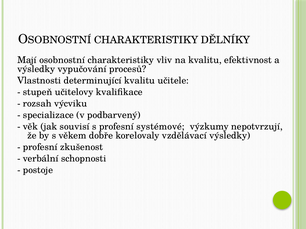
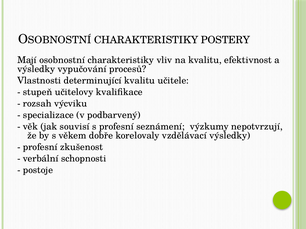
DĚLNÍKY: DĚLNÍKY -> POSTERY (226, 40)
systémové: systémové -> seznámení (161, 127)
